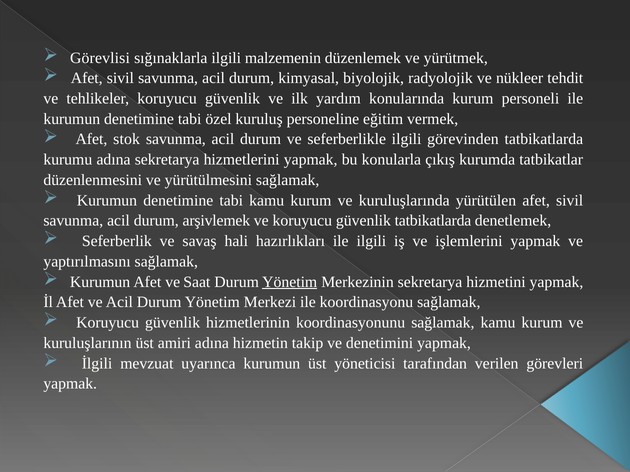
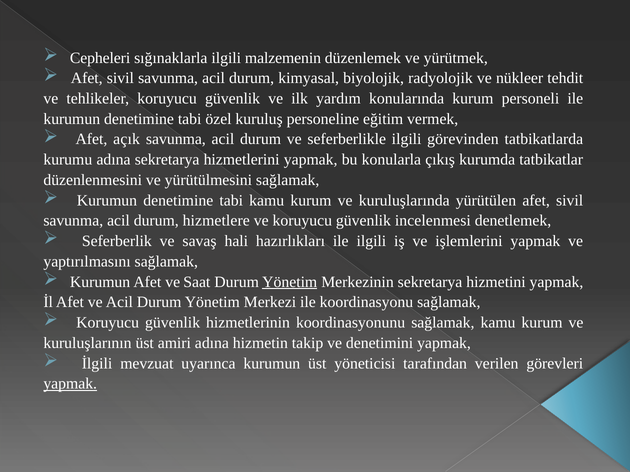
Görevlisi: Görevlisi -> Cepheleri (100, 58)
stok: stok -> açık (127, 139)
arşivlemek: arşivlemek -> hizmetlere (216, 221)
güvenlik tatbikatlarda: tatbikatlarda -> incelenmesi (433, 221)
yapmak underline: none -> present (70, 384)
